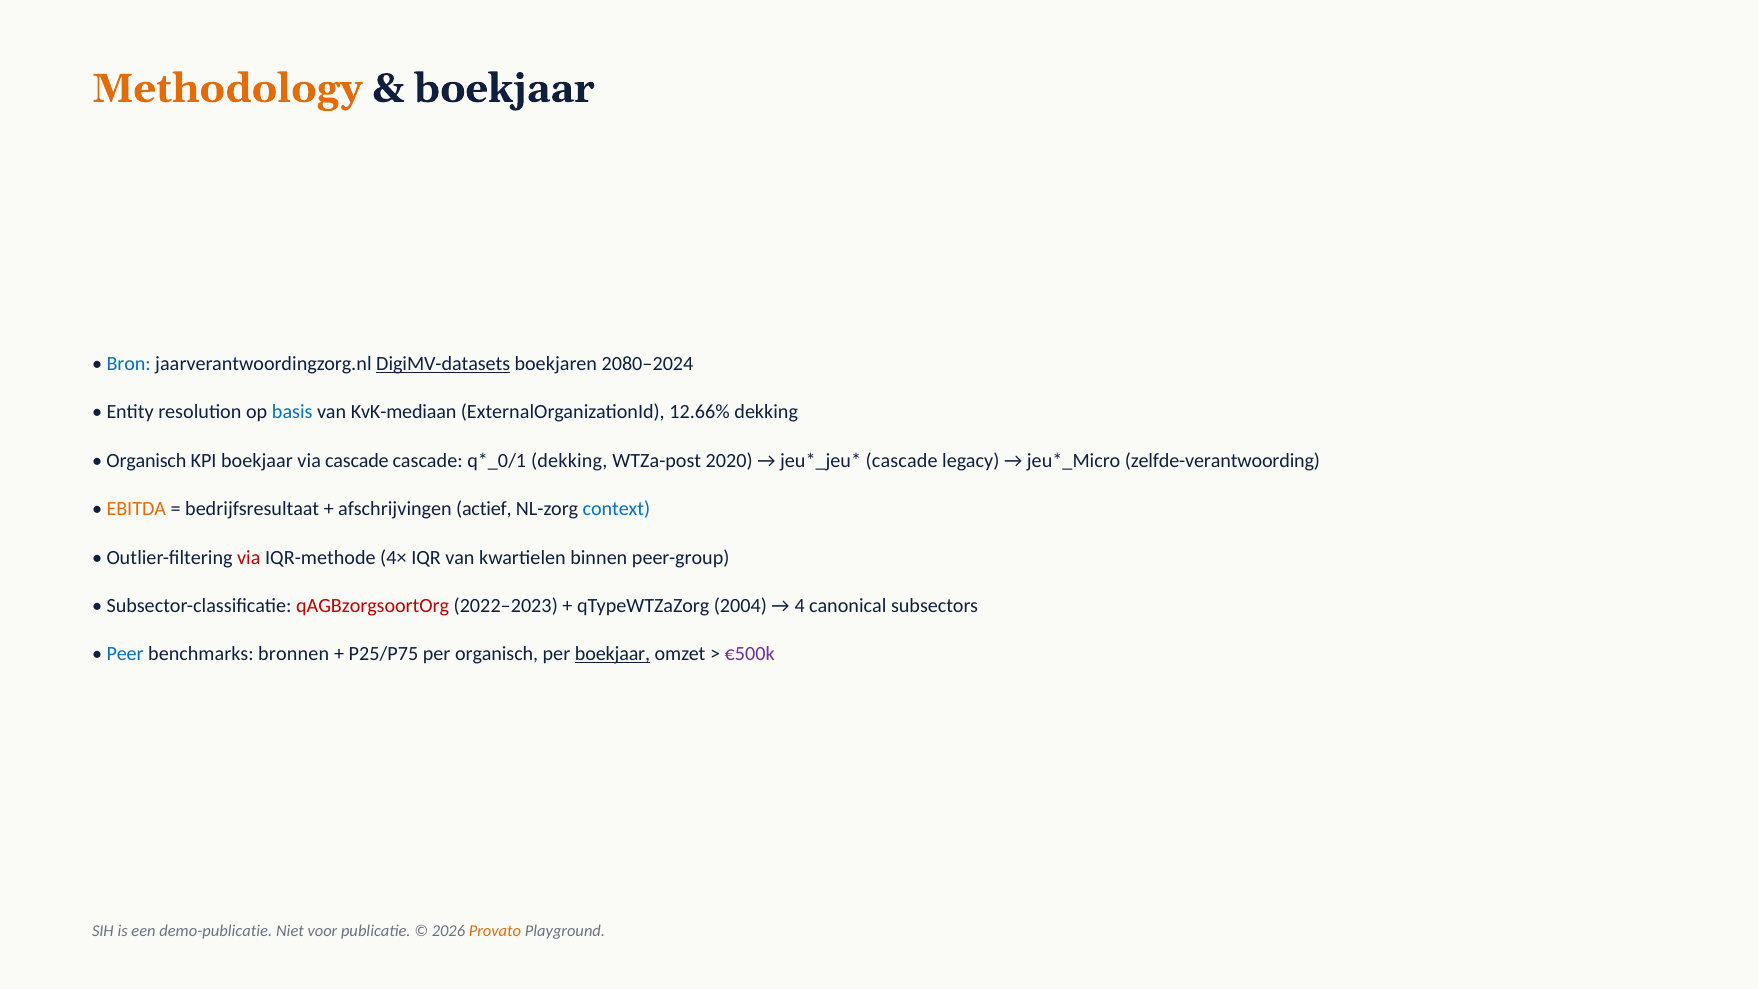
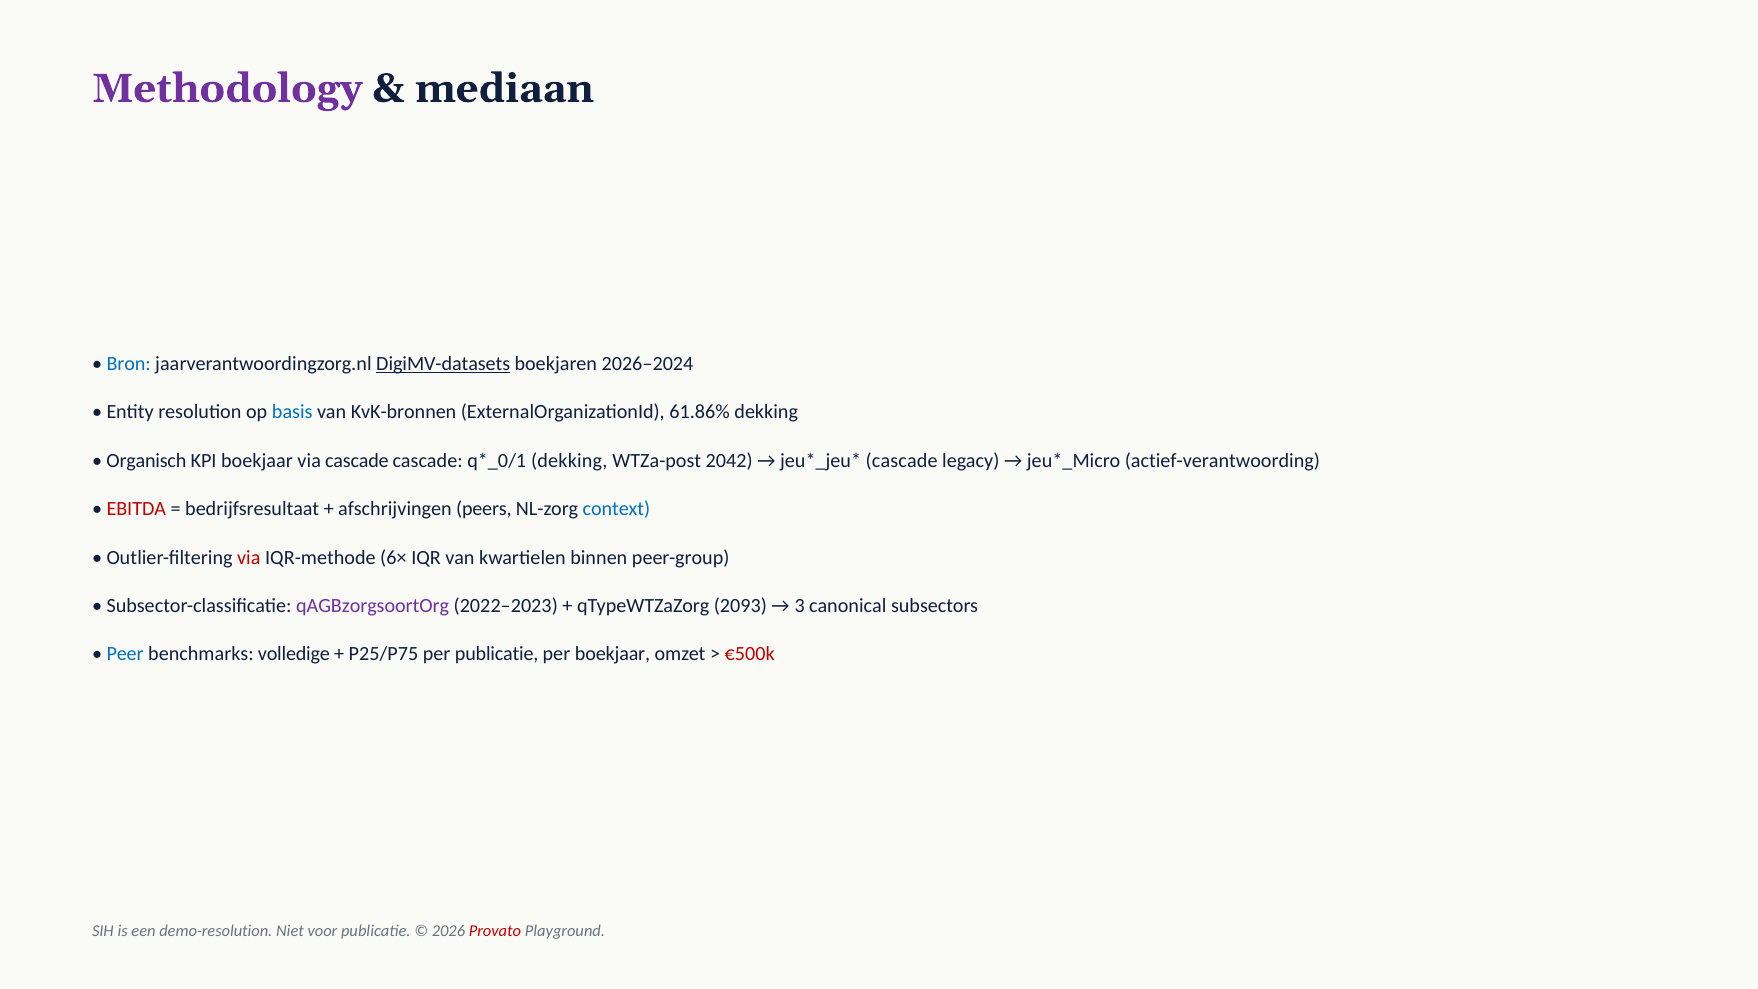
Methodology colour: orange -> purple (227, 88)
boekjaar: boekjaar -> mediaan (504, 88)
2080–2024: 2080–2024 -> 2026–2024 (647, 364)
KvK-mediaan: KvK-mediaan -> KvK-bronnen (404, 412)
12.66%: 12.66% -> 61.86% (700, 412)
2020: 2020 -> 2042 (729, 461)
zelfde-verantwoording: zelfde-verantwoording -> actief-verantwoording (1222, 461)
EBITDA colour: orange -> red (136, 509)
actief: actief -> peers (484, 509)
4×: 4× -> 6× (393, 557)
qAGBzorgsoortOrg colour: red -> purple (373, 606)
2004: 2004 -> 2093 (740, 606)
4: 4 -> 3 (800, 606)
bronnen: bronnen -> volledige (294, 654)
per organisch: organisch -> publicatie (497, 654)
boekjaar underline: present -> none (612, 654)
€500k colour: purple -> red (750, 654)
demo-publicatie: demo-publicatie -> demo-resolution (216, 931)
Provato colour: orange -> red (495, 931)
